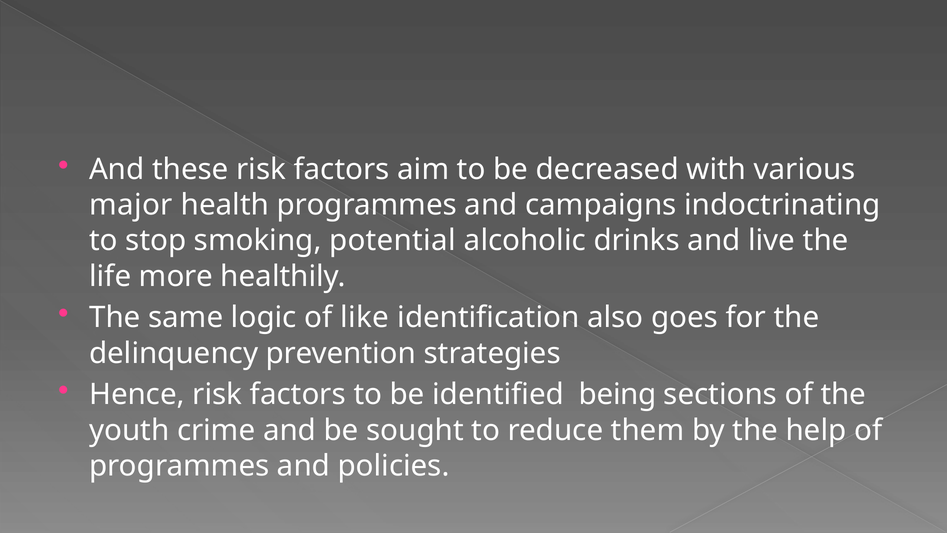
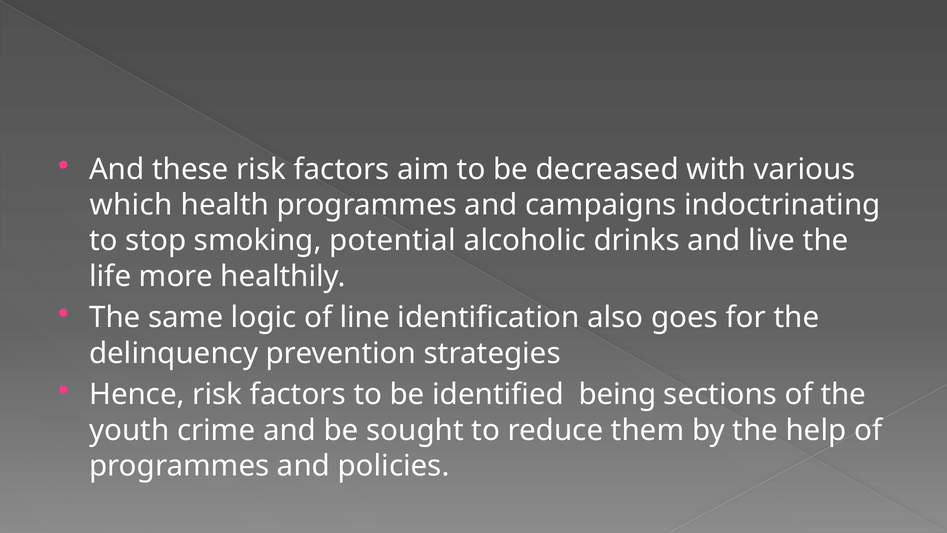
major: major -> which (131, 205)
like: like -> line (365, 318)
